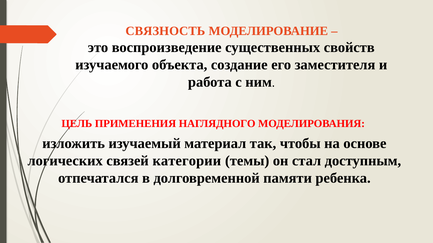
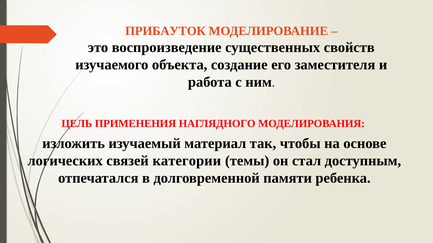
СВЯЗНОСТЬ: СВЯЗНОСТЬ -> ПРИБАУТОК (165, 31)
